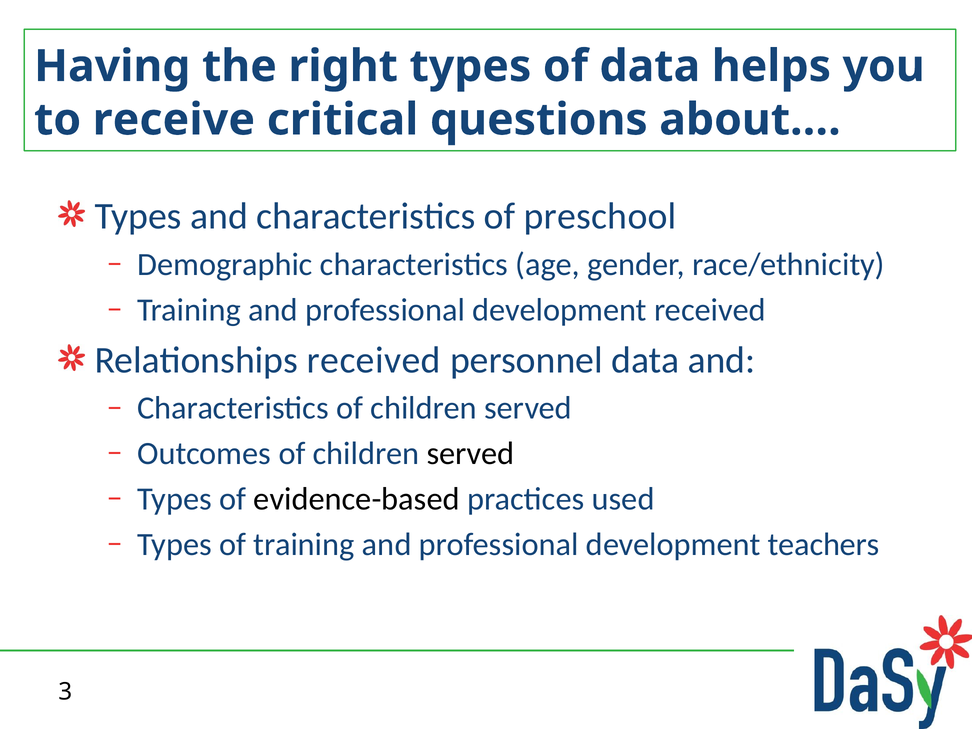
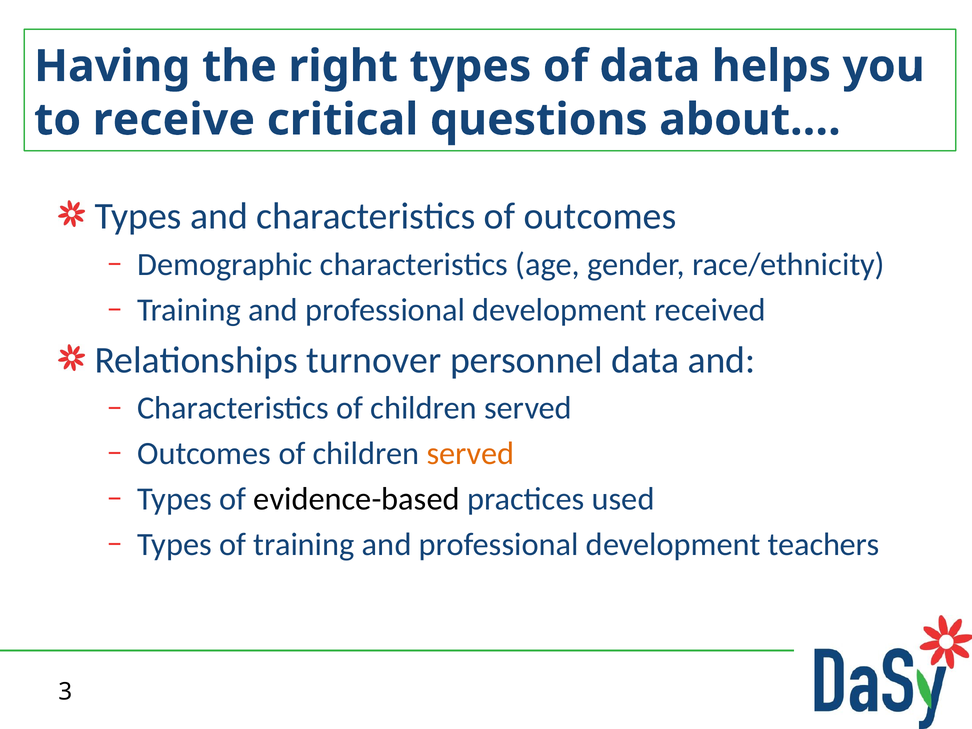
of preschool: preschool -> outcomes (600, 216)
Relationships received: received -> turnover (374, 360)
served colour: black -> orange (470, 454)
